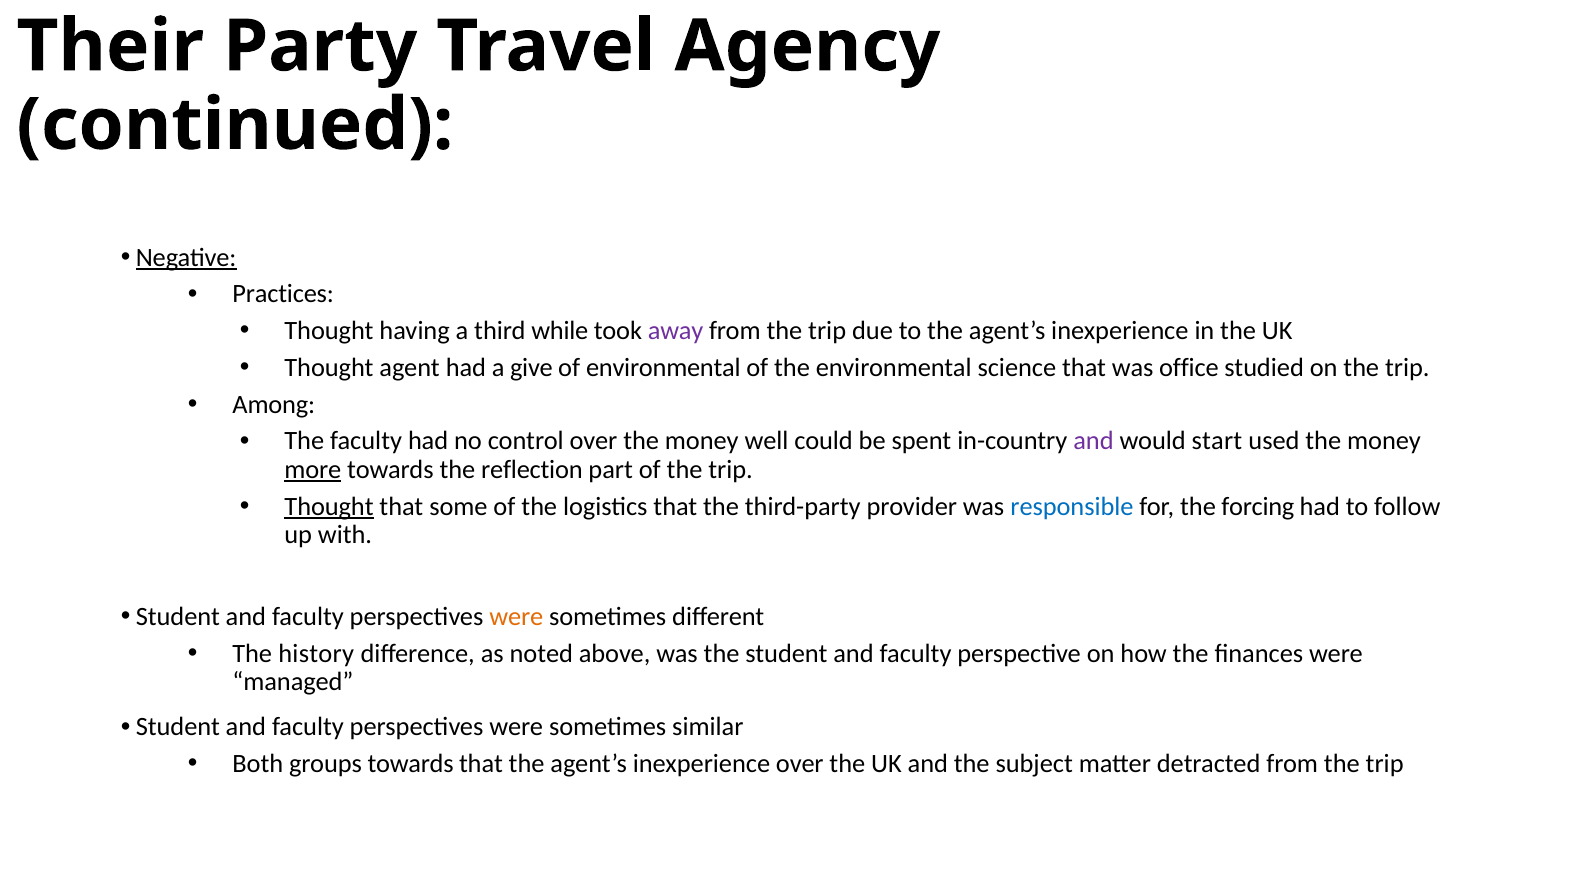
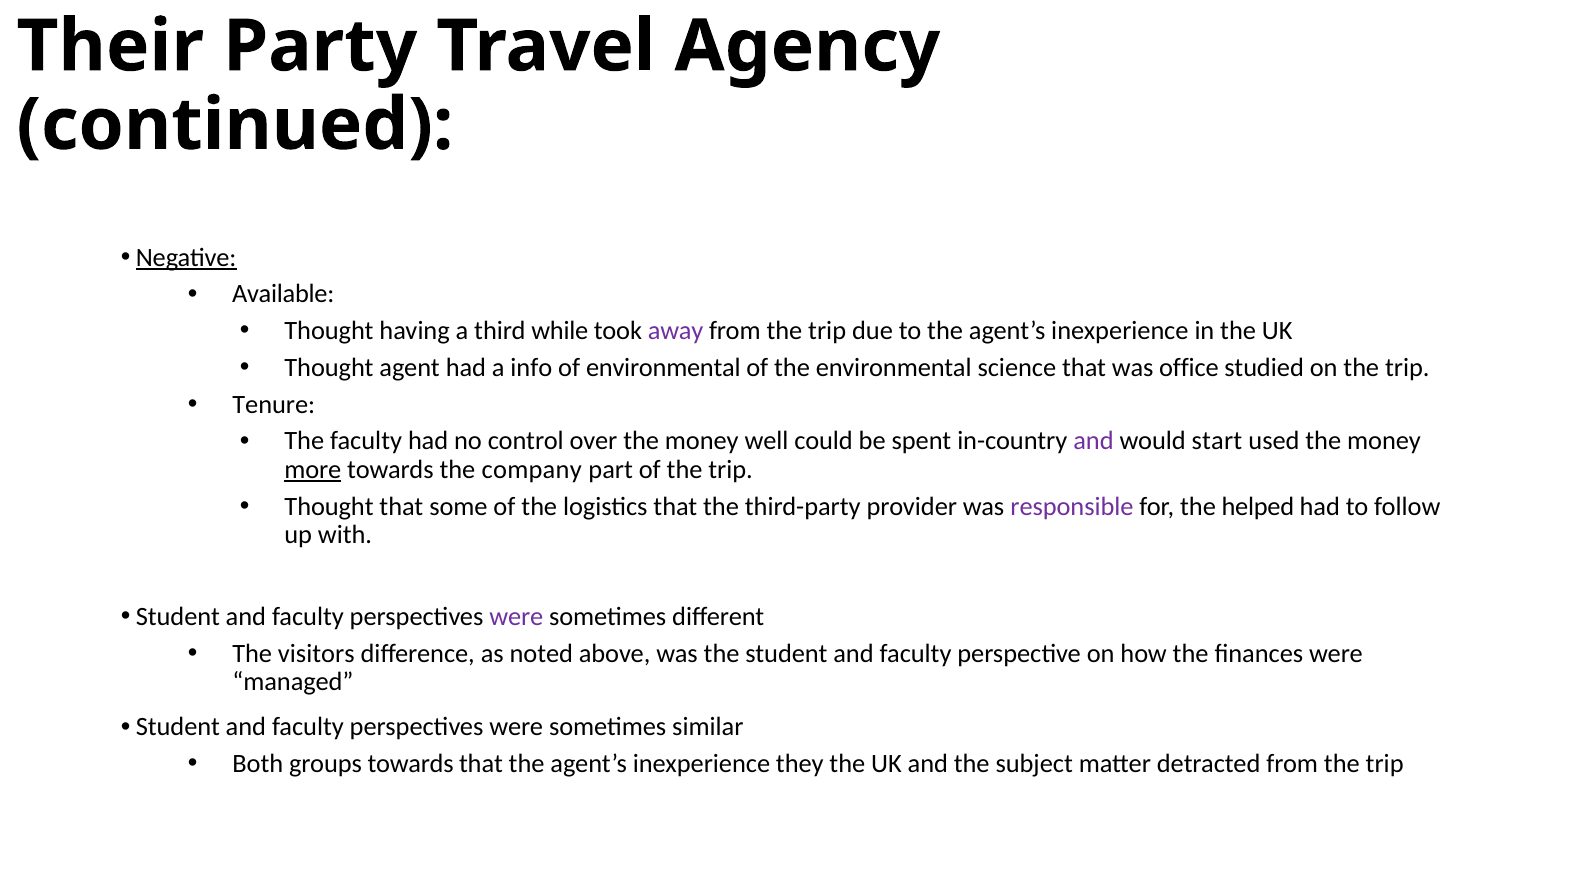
Practices: Practices -> Available (283, 294)
give: give -> info (531, 368)
Among: Among -> Tenure (274, 405)
reflection: reflection -> company (532, 470)
Thought underline: present -> none (329, 507)
responsible colour: blue -> purple (1072, 507)
forcing: forcing -> helped (1258, 507)
were colour: orange -> purple (516, 617)
history: history -> visitors (316, 654)
inexperience over: over -> they (800, 764)
